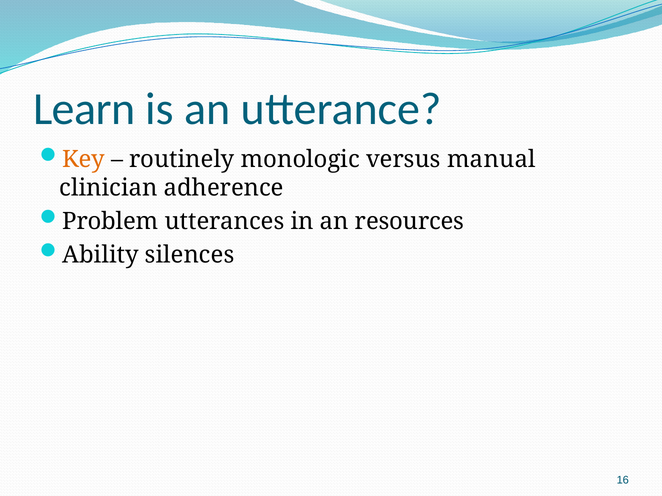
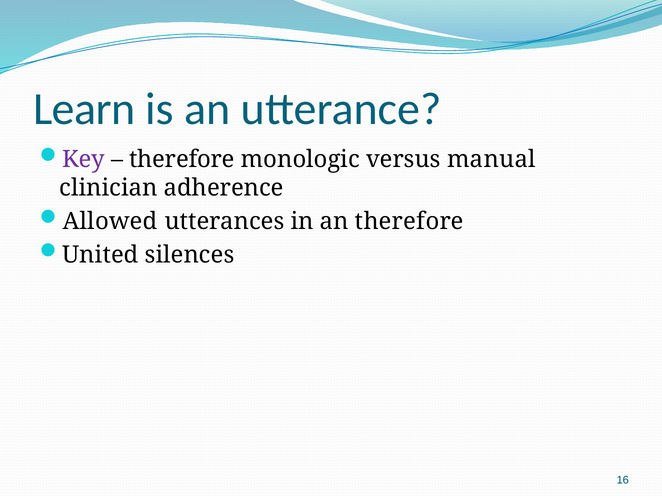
Key colour: orange -> purple (84, 159)
routinely: routinely -> therefore (182, 159)
Problem: Problem -> Allowed (110, 221)
an resources: resources -> therefore (409, 221)
Ability: Ability -> United (100, 255)
